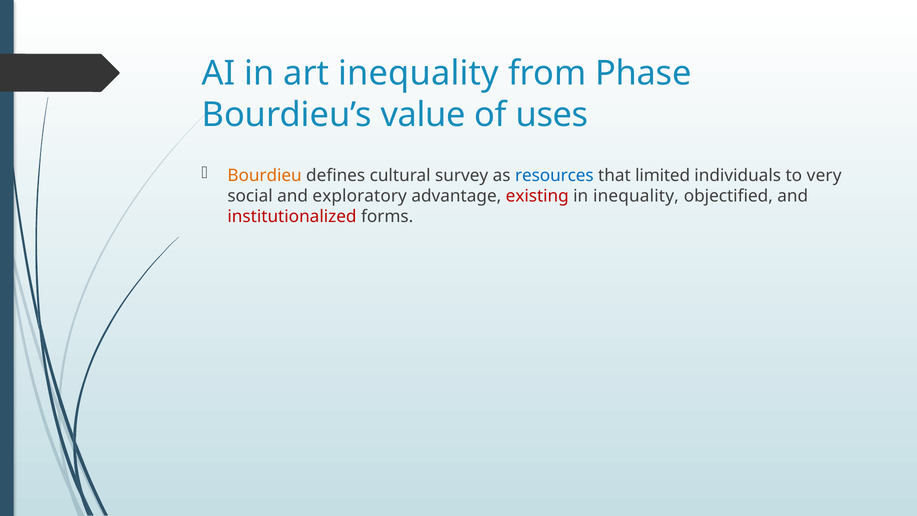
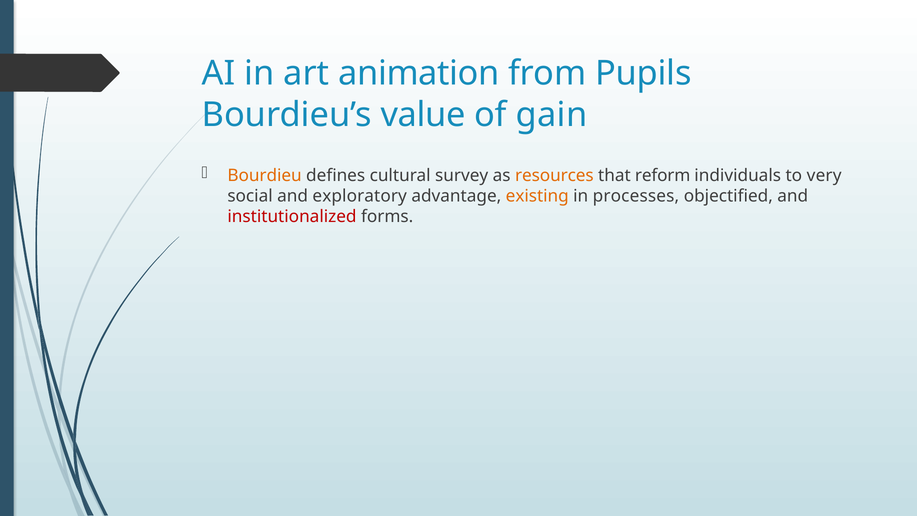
art inequality: inequality -> animation (419, 73)
Phase: Phase -> Pupils (643, 73)
uses: uses -> gain (552, 115)
resources colour: blue -> orange (554, 175)
limited: limited -> reform (663, 175)
existing colour: red -> orange (537, 196)
in inequality: inequality -> processes (636, 196)
